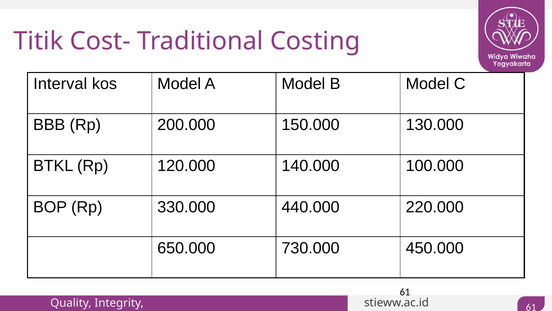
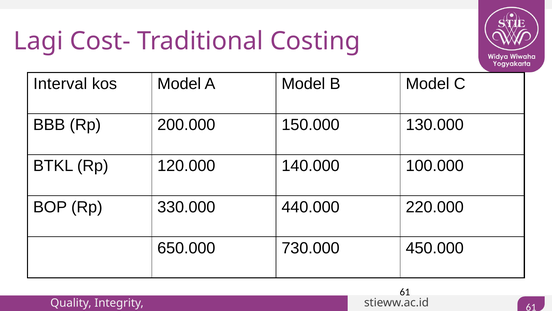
Titik: Titik -> Lagi (38, 41)
